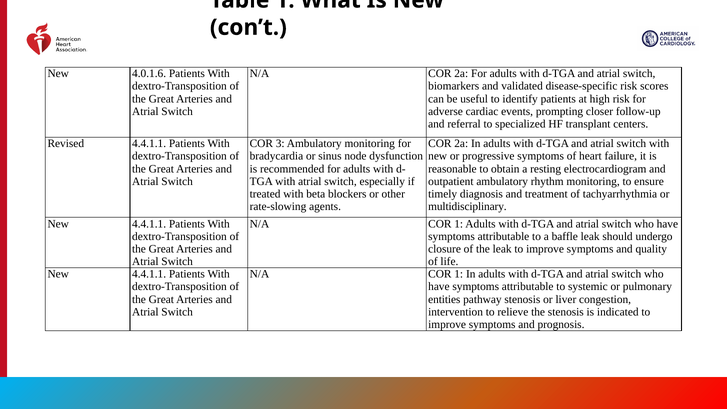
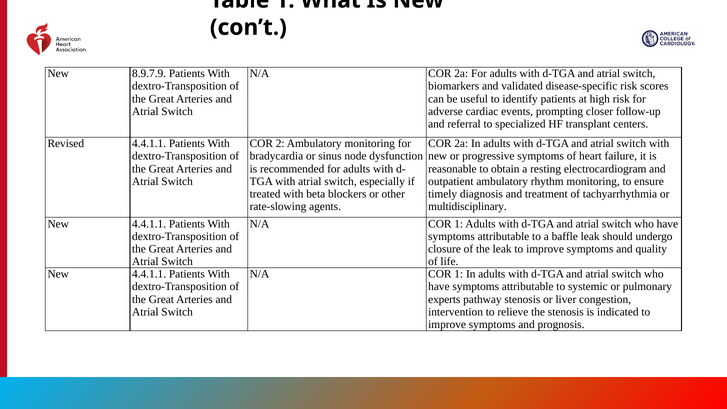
4.0.1.6: 4.0.1.6 -> 8.9.7.9 (149, 74)
3: 3 -> 2 (280, 144)
entities: entities -> experts (444, 299)
